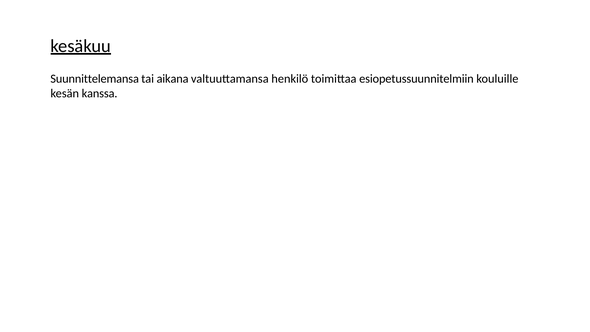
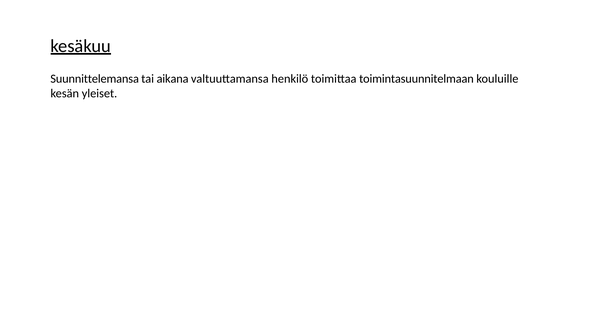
esiopetussuunnitelmiin: esiopetussuunnitelmiin -> toimintasuunnitelmaan (416, 79)
kanssa: kanssa -> yleiset (100, 93)
